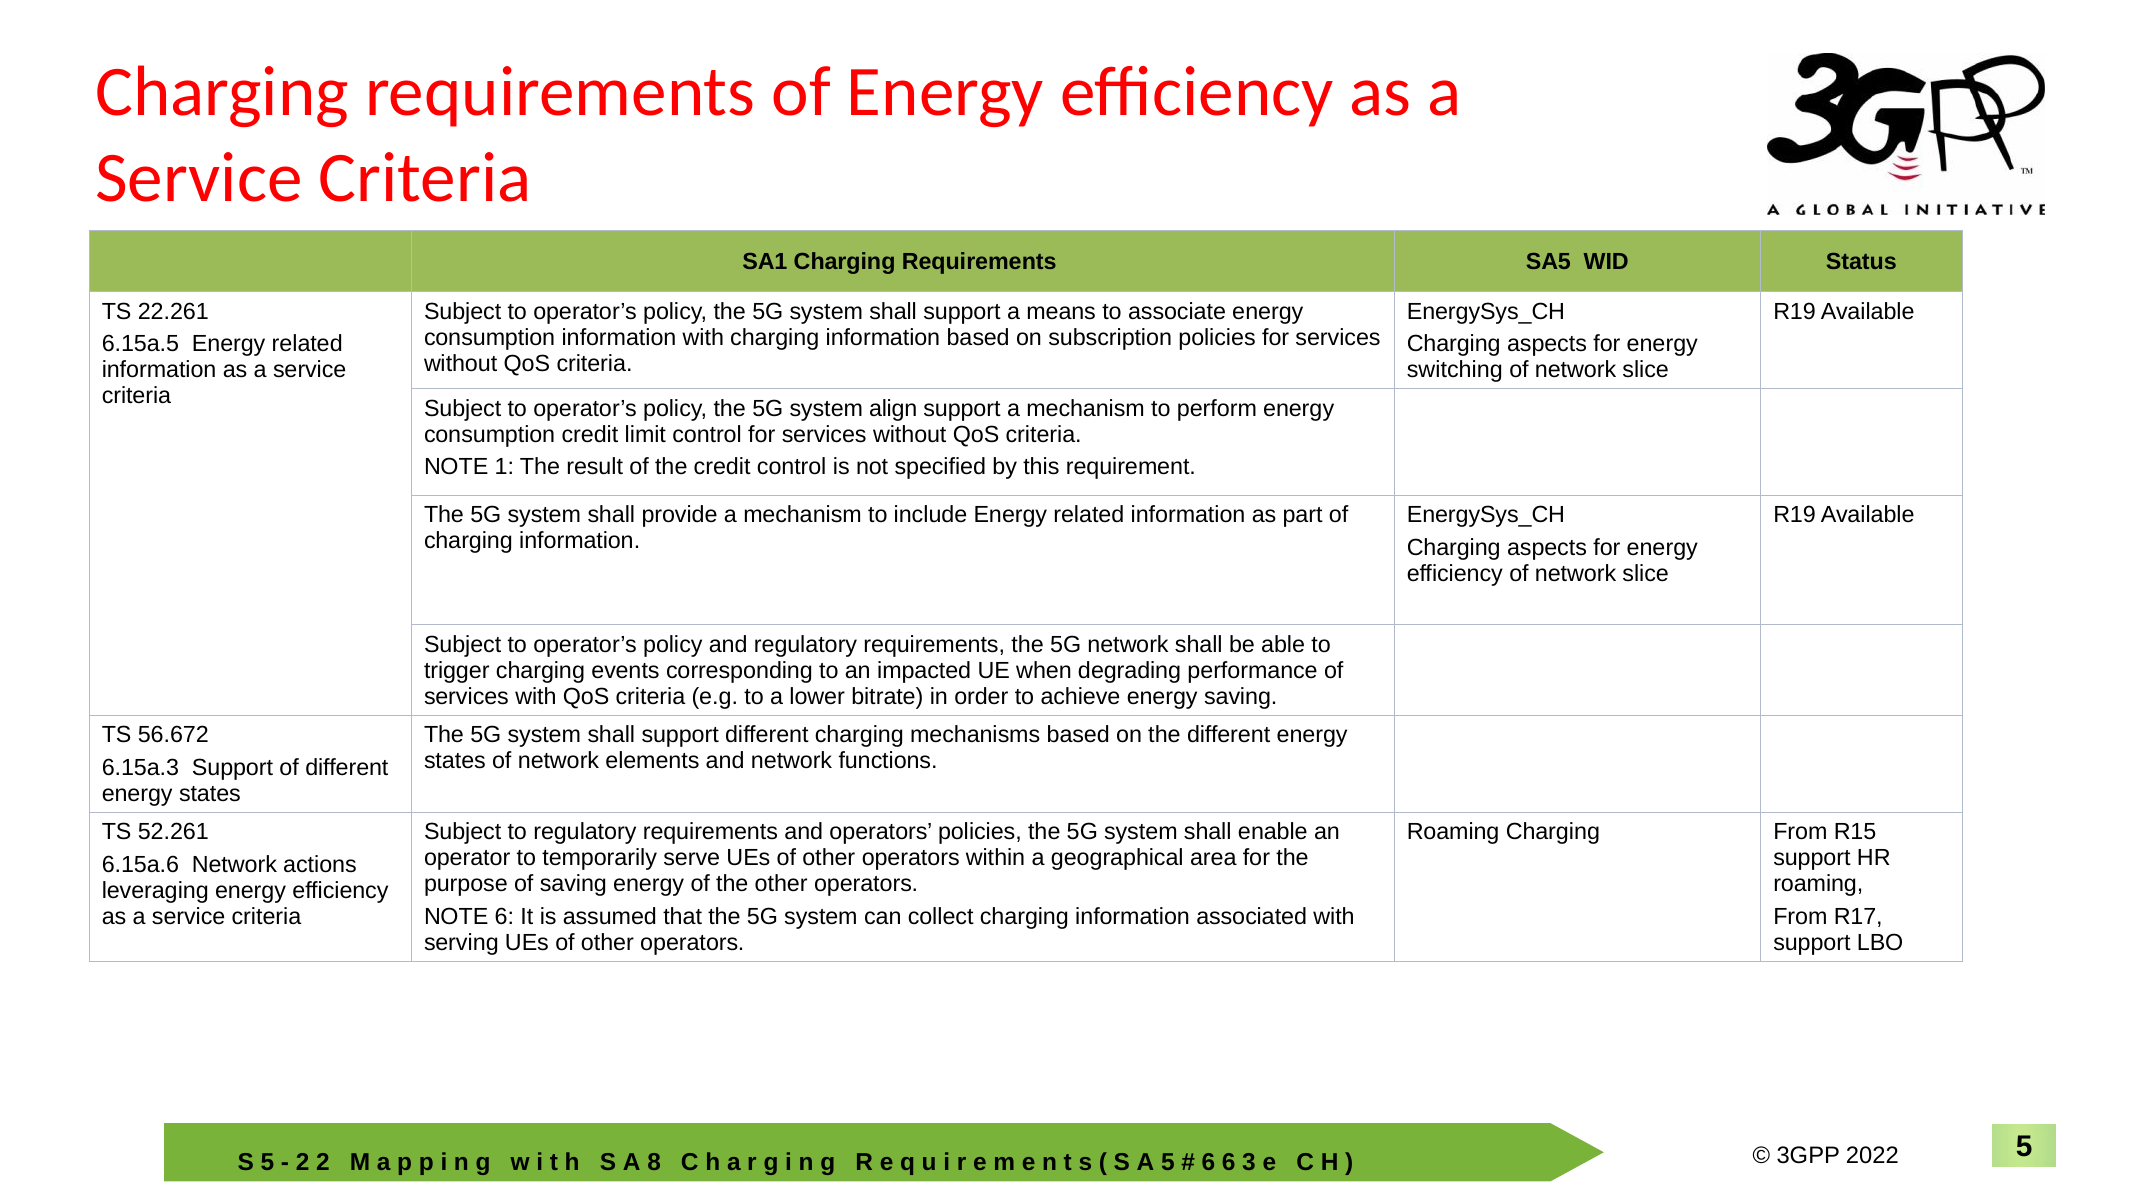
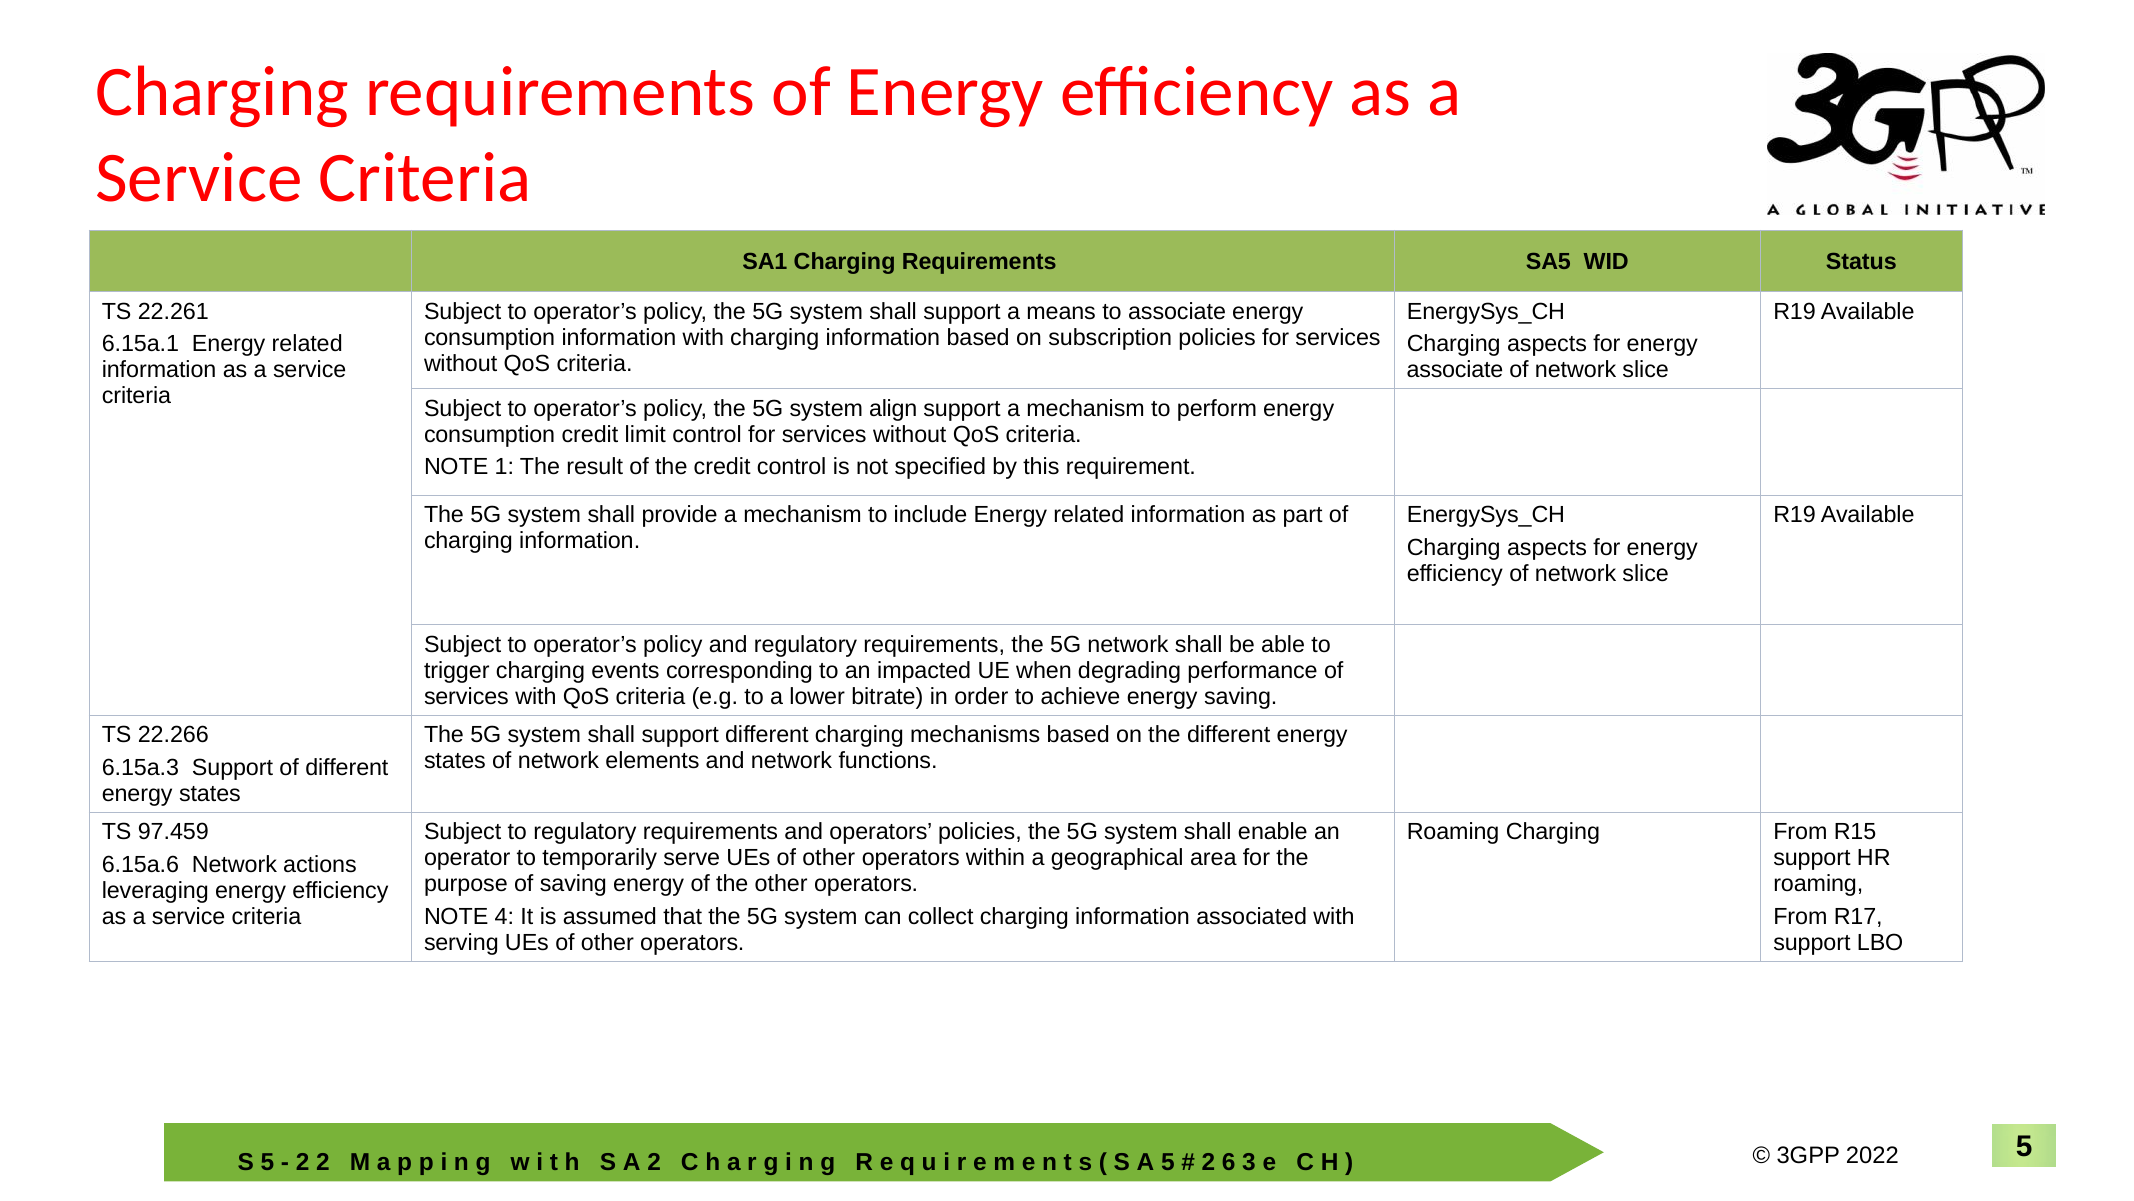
6.15a.5: 6.15a.5 -> 6.15a.1 (140, 344)
switching: switching -> associate (1455, 370)
56.672: 56.672 -> 22.266 (173, 735)
52.261: 52.261 -> 97.459 (173, 832)
NOTE 6: 6 -> 4 (504, 916)
A 8: 8 -> 2 (654, 1162)
6: 6 -> 2 (1209, 1162)
